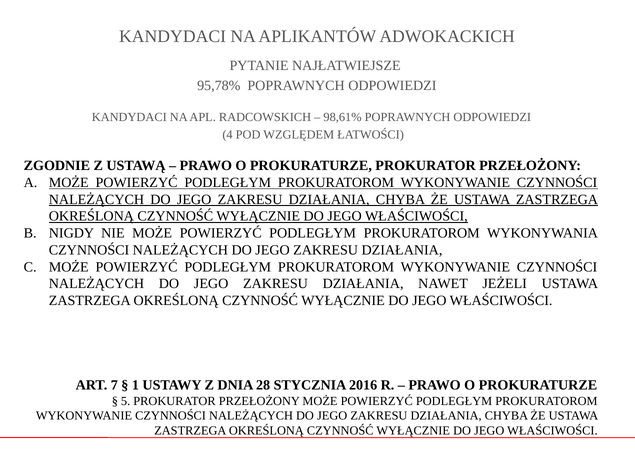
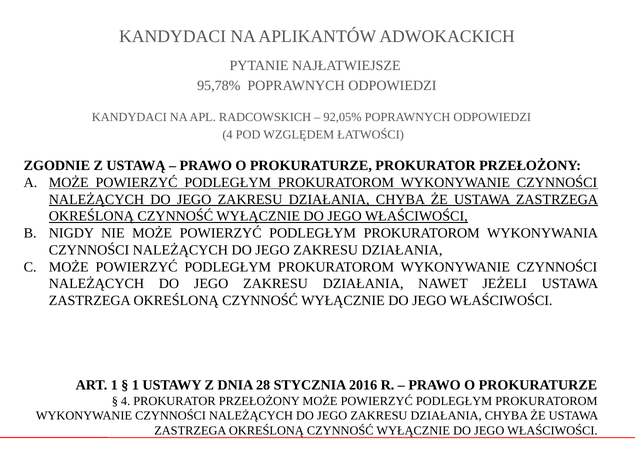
98,61%: 98,61% -> 92,05% (343, 117)
ART 7: 7 -> 1 (114, 385)
5: 5 -> 4 (126, 401)
